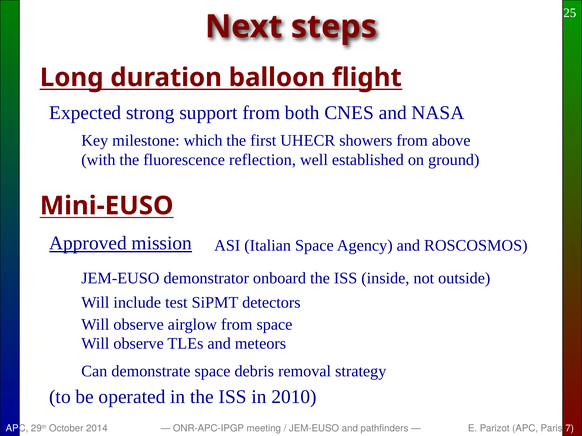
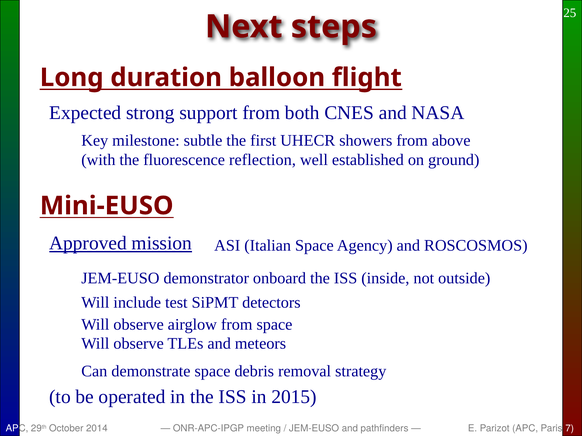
which: which -> subtle (203, 141)
2010: 2010 -> 2015 (294, 397)
